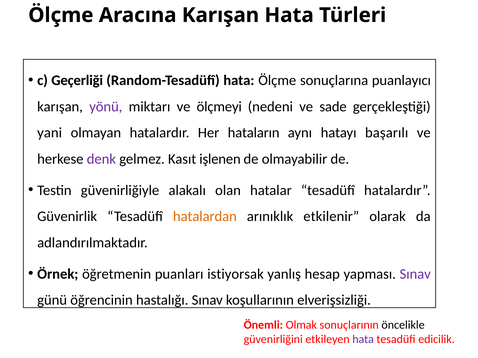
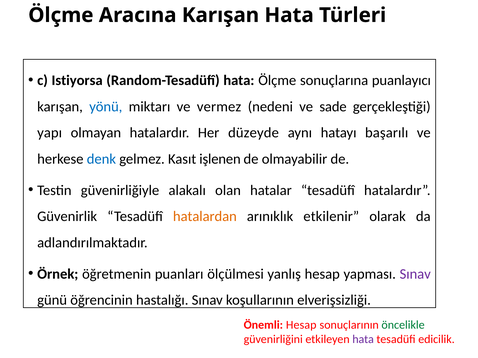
Geçerliği: Geçerliği -> Istiyorsa (77, 80)
yönü colour: purple -> blue (106, 107)
ölçmeyi: ölçmeyi -> vermez (219, 107)
yani: yani -> yapı (50, 133)
hataların: hataların -> düzeyde (253, 133)
denk colour: purple -> blue (101, 159)
istiyorsak: istiyorsak -> ölçülmesi (236, 274)
Önemli Olmak: Olmak -> Hesap (301, 325)
öncelikle colour: black -> green (403, 325)
